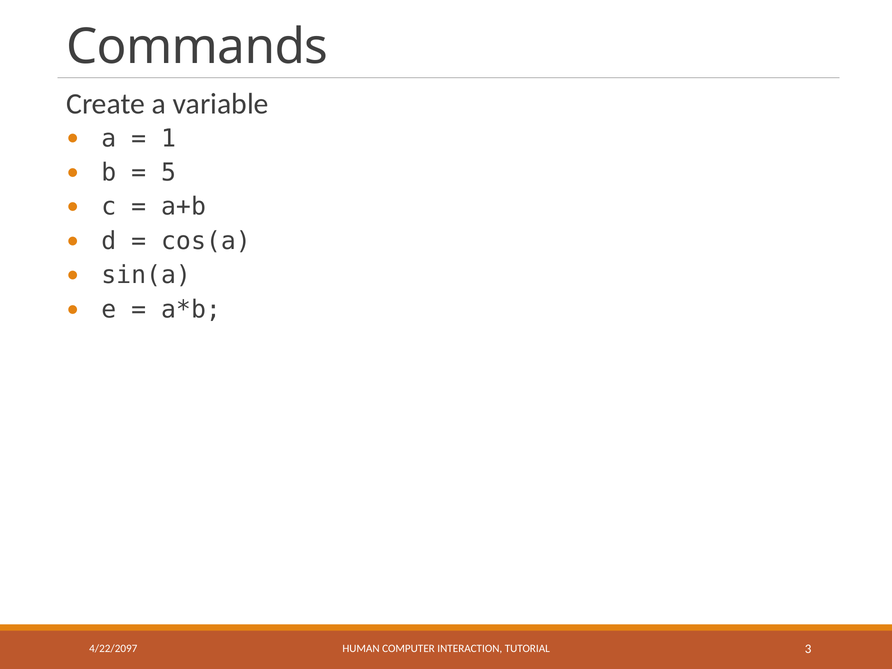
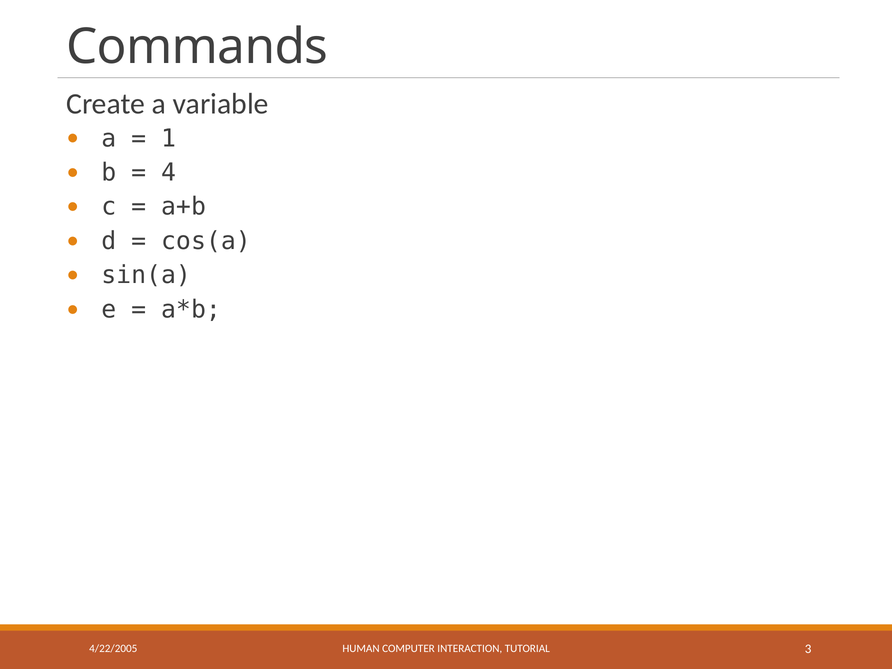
5: 5 -> 4 (169, 173)
4/22/2097: 4/22/2097 -> 4/22/2005 (113, 649)
